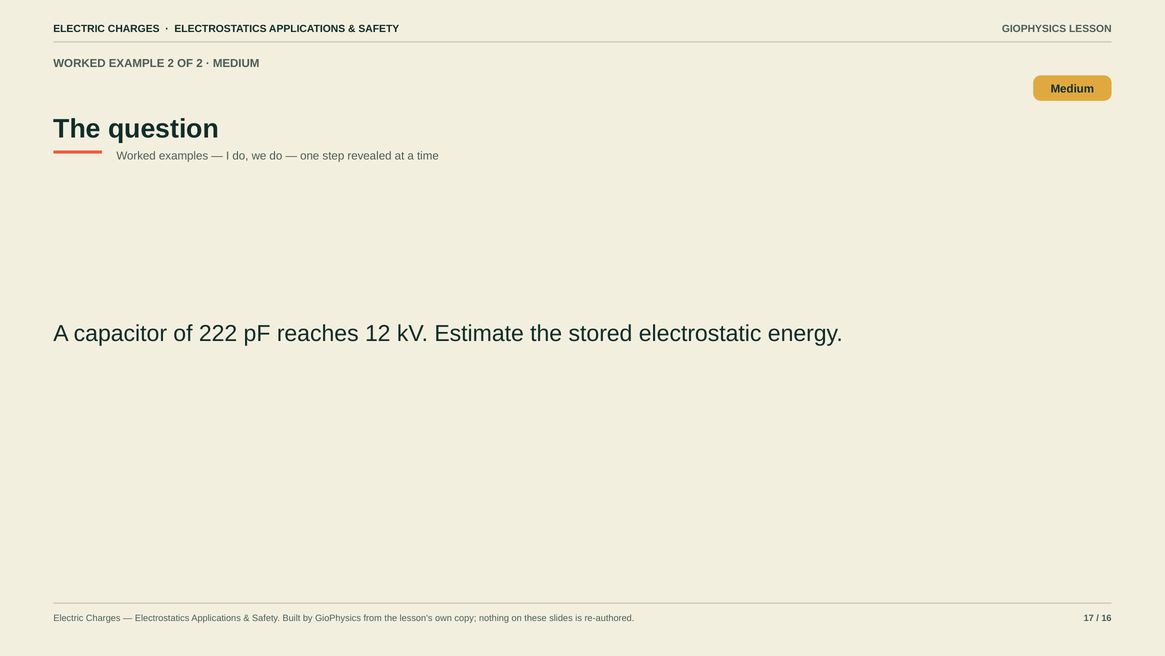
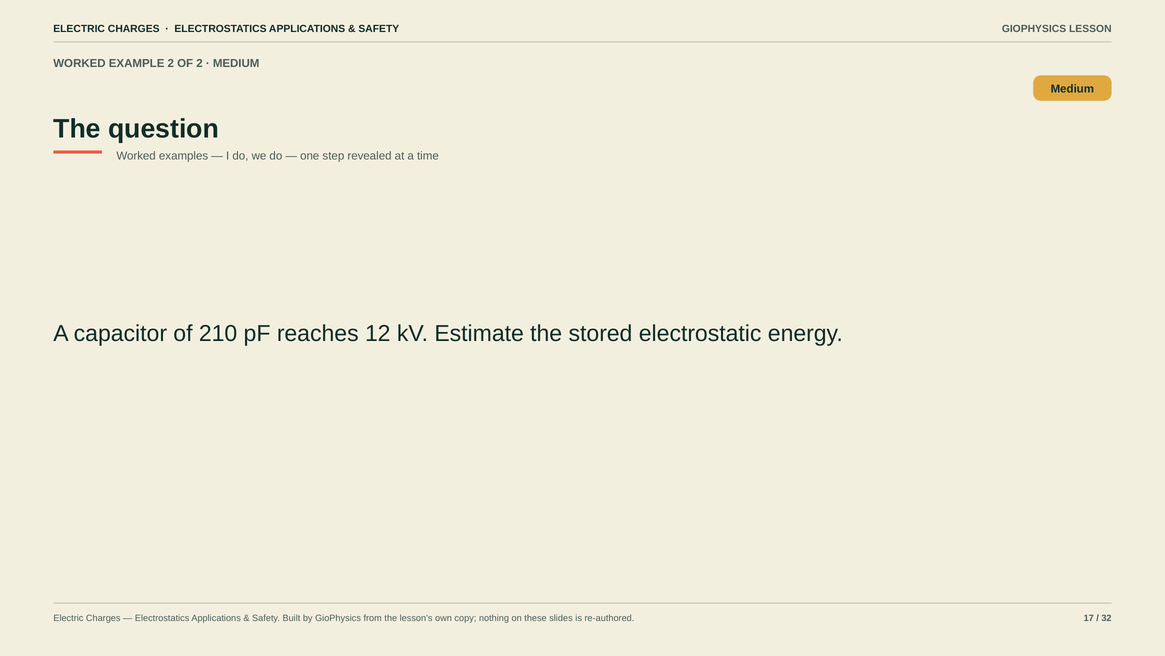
222: 222 -> 210 (218, 333)
16: 16 -> 32 (1106, 618)
